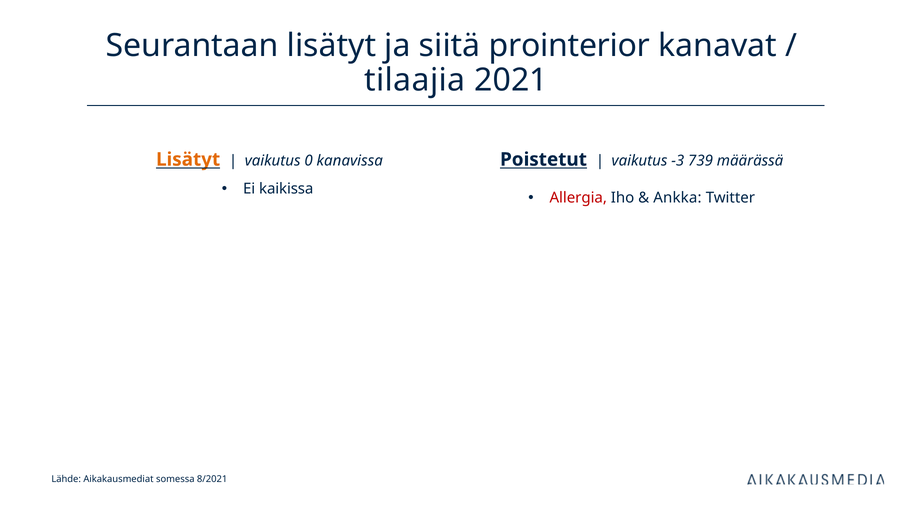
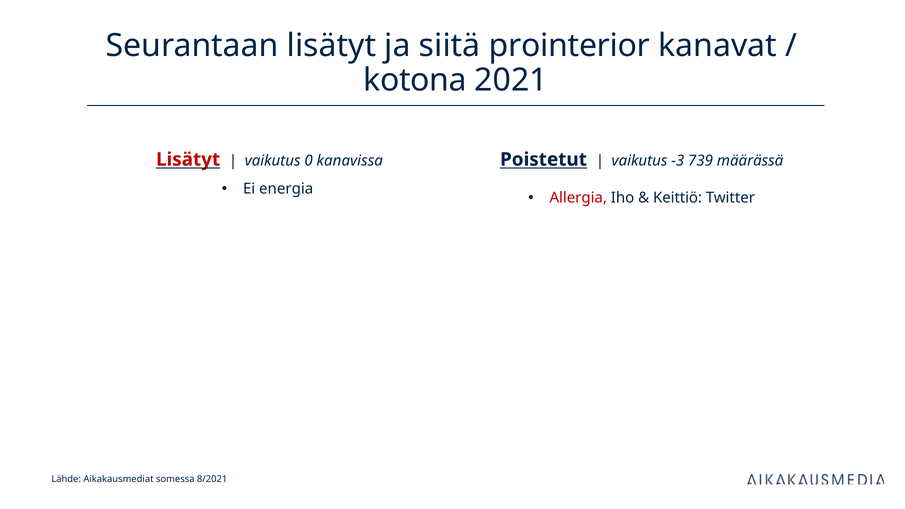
tilaajia: tilaajia -> kotona (415, 80)
Lisätyt colour: orange -> red (188, 159)
kaikissa: kaikissa -> energia (286, 189)
Ankka: Ankka -> Keittiö (678, 198)
